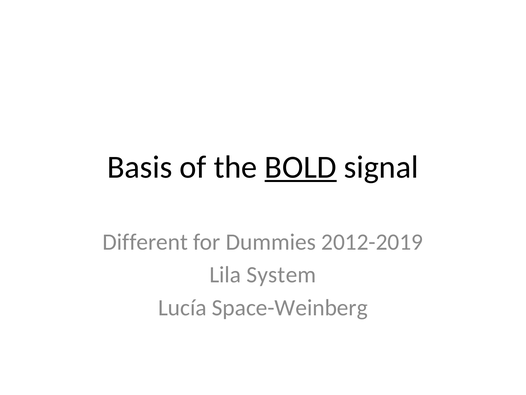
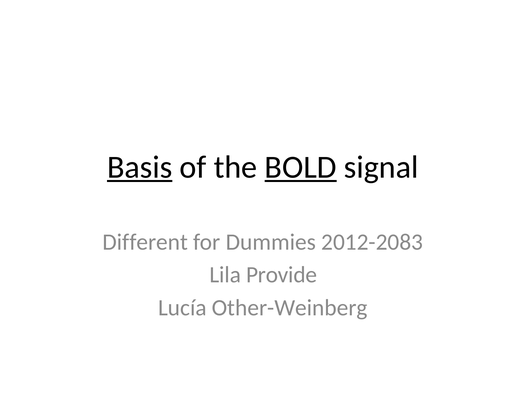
Basis underline: none -> present (140, 167)
2012-2019: 2012-2019 -> 2012-2083 (372, 242)
System: System -> Provide (282, 275)
Space-Weinberg: Space-Weinberg -> Other-Weinberg (290, 307)
